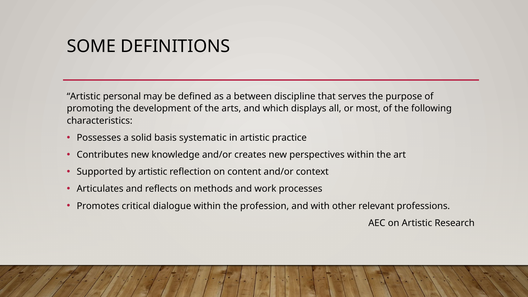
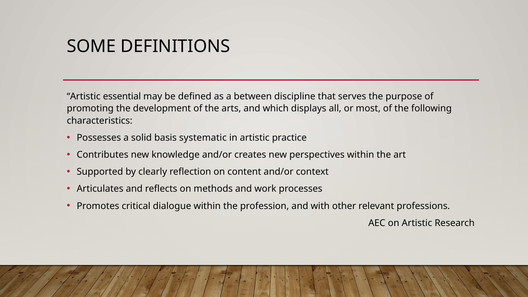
personal: personal -> essential (122, 96)
by artistic: artistic -> clearly (153, 172)
